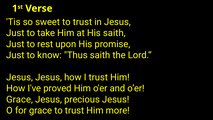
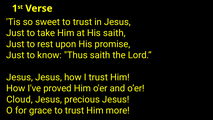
Grace: Grace -> Cloud (20, 99)
